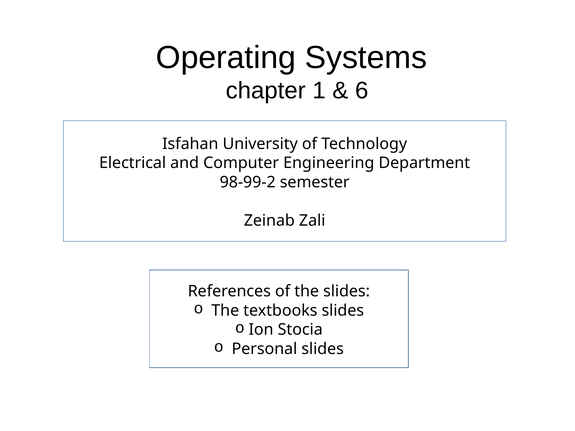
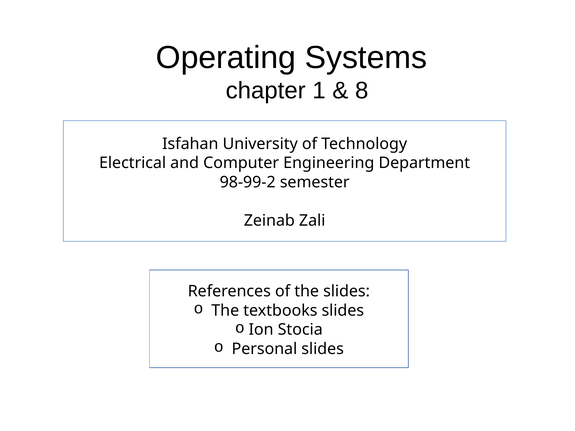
6: 6 -> 8 (362, 91)
